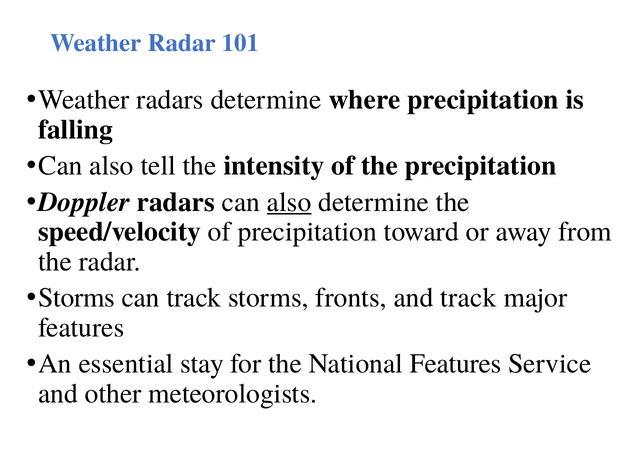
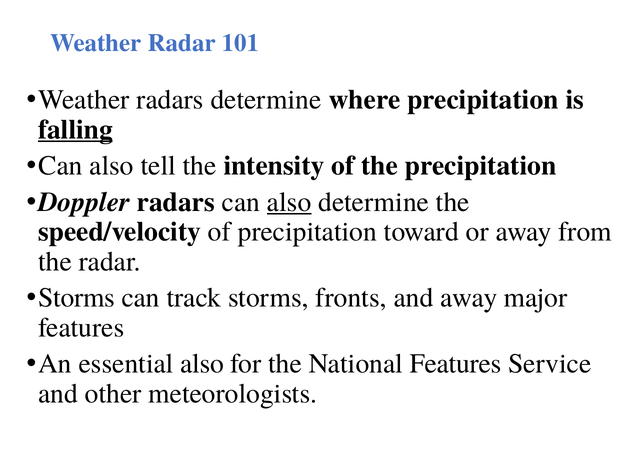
falling underline: none -> present (75, 129)
and track: track -> away (469, 298)
essential stay: stay -> also (202, 364)
